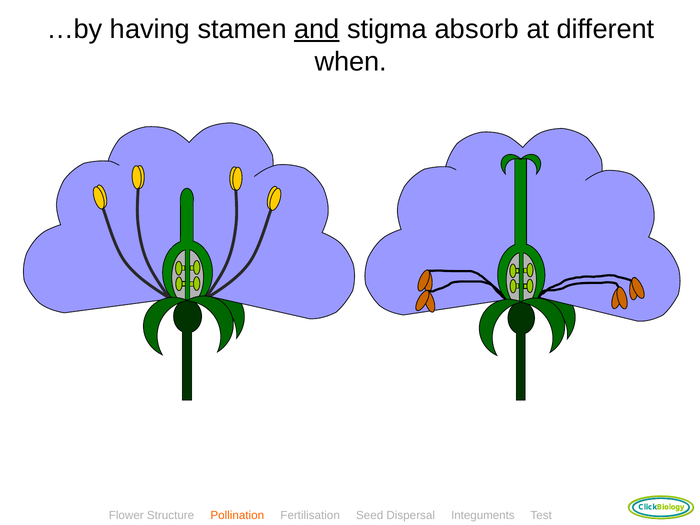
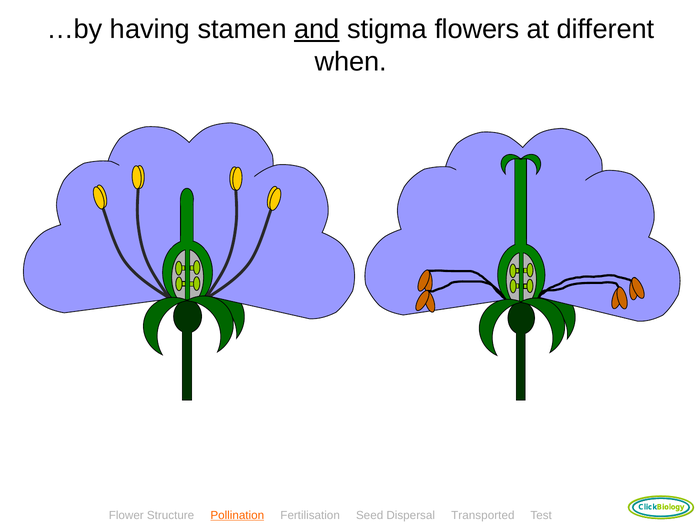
absorb: absorb -> flowers (477, 29)
Pollination underline: none -> present (237, 515)
Integuments: Integuments -> Transported (483, 515)
